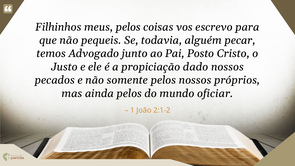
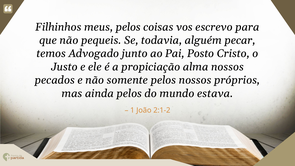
dado: dado -> alma (196, 67)
oficiar: oficiar -> estava (215, 93)
